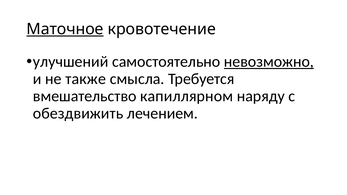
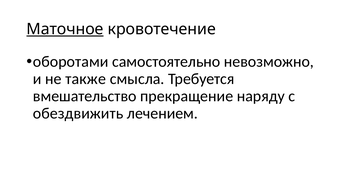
улучшений: улучшений -> оборотами (71, 62)
невозможно underline: present -> none (269, 62)
капиллярном: капиллярном -> прекращение (187, 96)
